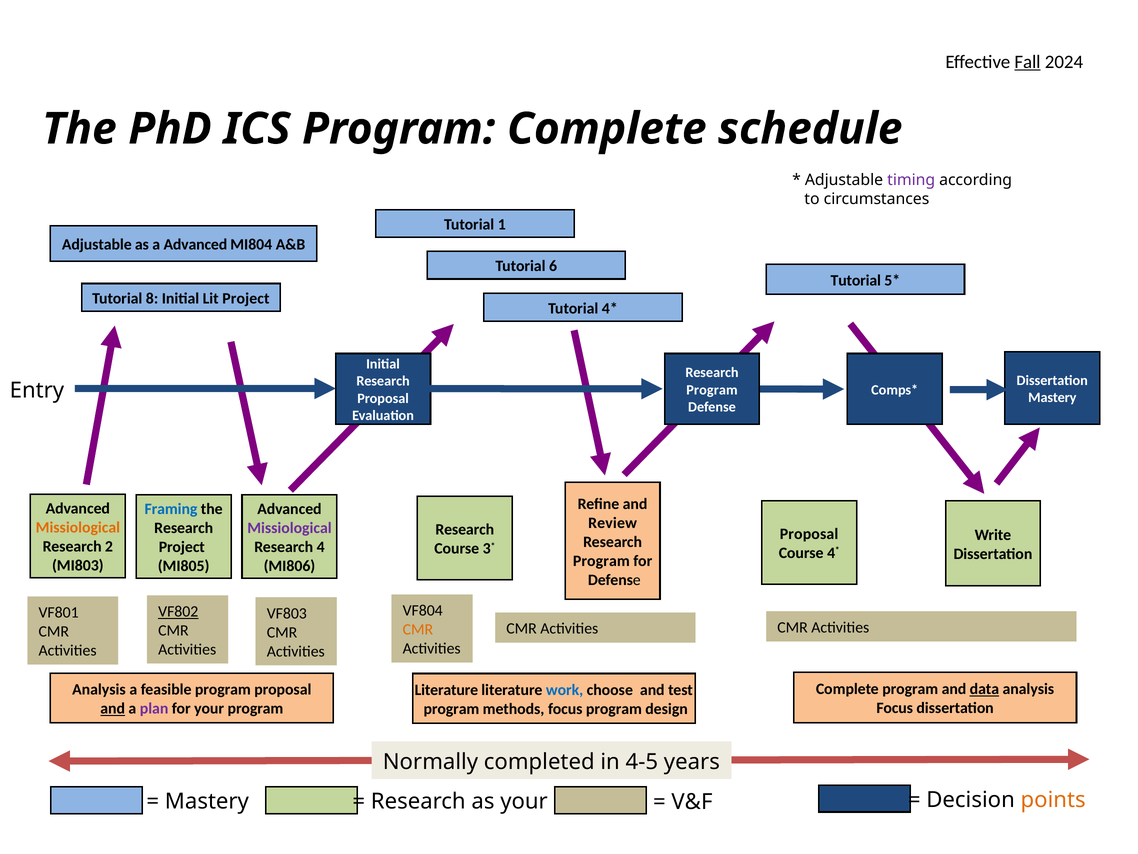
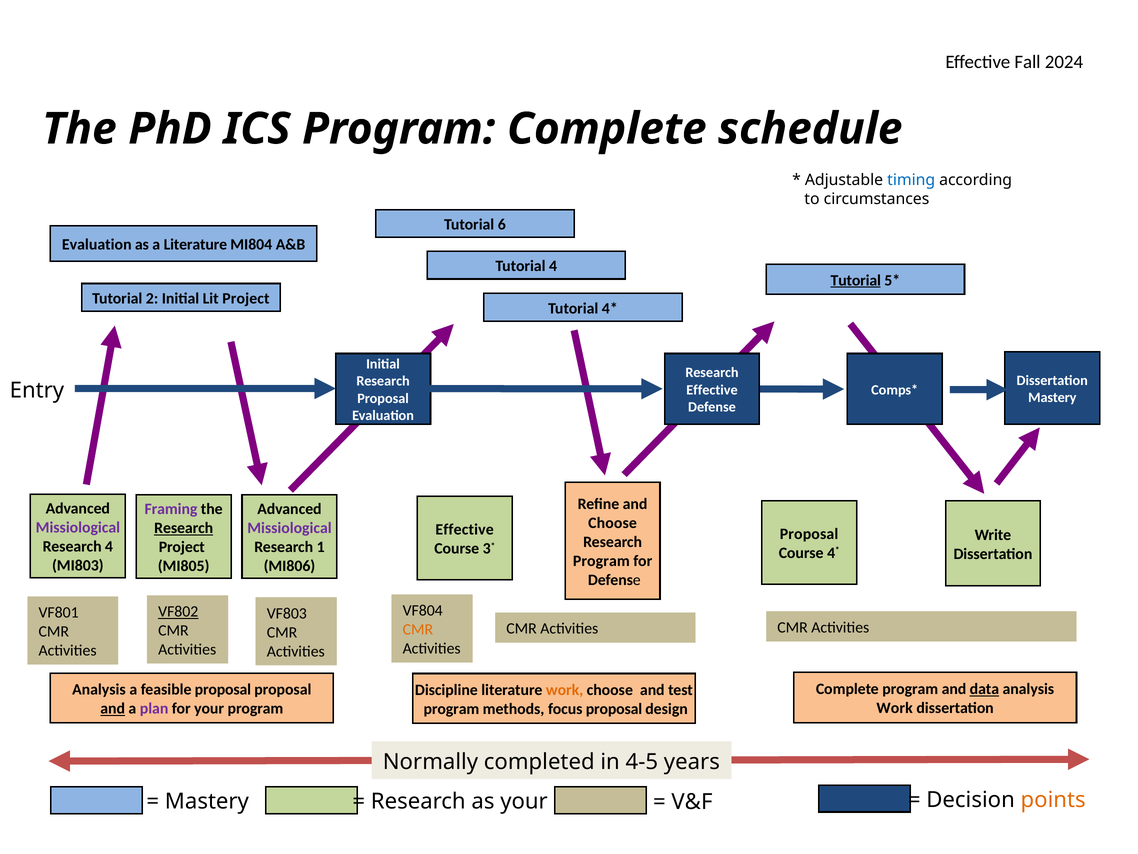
Fall underline: present -> none (1028, 62)
timing colour: purple -> blue (911, 180)
1: 1 -> 6 (502, 225)
Adjustable: Adjustable -> Evaluation (97, 244)
a Advanced: Advanced -> Literature (195, 244)
Tutorial 6: 6 -> 4 (553, 266)
Tutorial underline: none -> present (856, 280)
8: 8 -> 2 (152, 298)
Program: Program -> Effective (712, 390)
Framing colour: blue -> purple (171, 509)
Review: Review -> Choose (613, 523)
Missiological colour: orange -> purple (78, 527)
Research underline: none -> present (184, 528)
Research: Research -> Effective (465, 529)
Research 2: 2 -> 4 (109, 546)
4: 4 -> 1 (321, 547)
feasible program: program -> proposal (223, 689)
Literature: Literature -> Discipline (446, 689)
work colour: blue -> orange (565, 689)
Focus: Focus -> Work (895, 708)
focus program: program -> proposal (614, 708)
